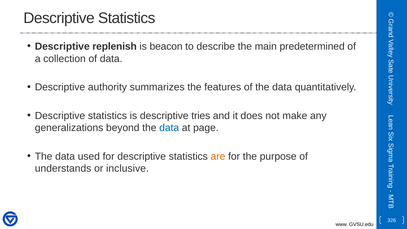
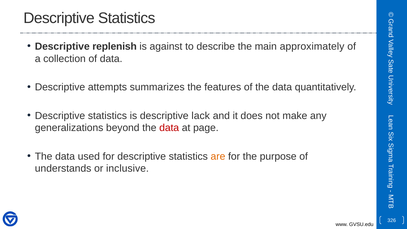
beacon: beacon -> against (166, 47)
predetermined: predetermined -> approximately (312, 47)
authority: authority -> attempts (107, 87)
tries: tries -> lack (201, 116)
data colour: blue -> red (169, 128)
